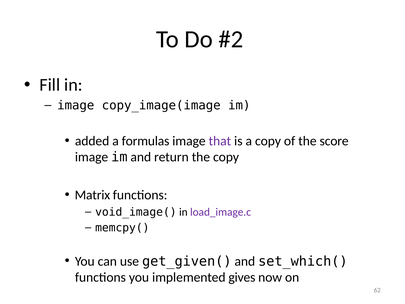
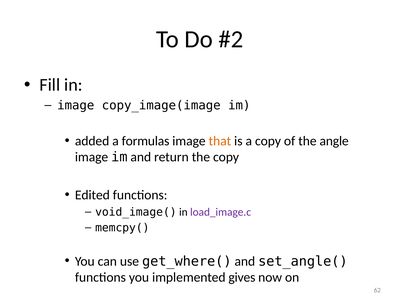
that colour: purple -> orange (220, 141)
score: score -> angle (334, 141)
Matrix: Matrix -> Edited (92, 195)
get_given(: get_given( -> get_where( (187, 261)
set_which(: set_which( -> set_angle( (303, 261)
